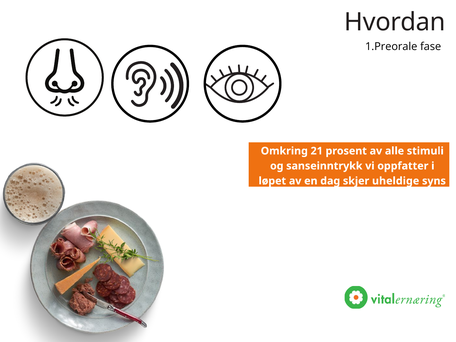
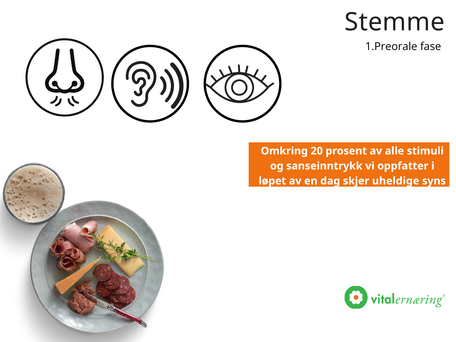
Hvordan: Hvordan -> Stemme (395, 22)
21: 21 -> 20 (317, 151)
